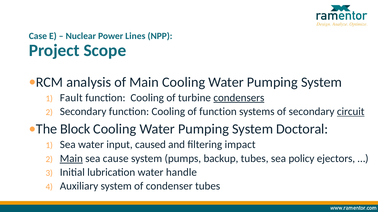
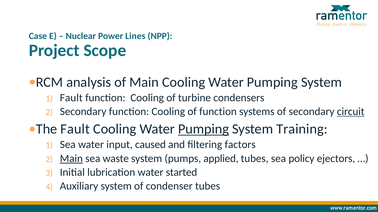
condensers underline: present -> none (239, 98)
The Block: Block -> Fault (75, 129)
Pumping underline: none -> present (203, 129)
Doctoral: Doctoral -> Training (302, 129)
impact: impact -> factors (240, 145)
cause: cause -> waste (116, 159)
backup: backup -> applied (221, 159)
handle: handle -> started (182, 173)
